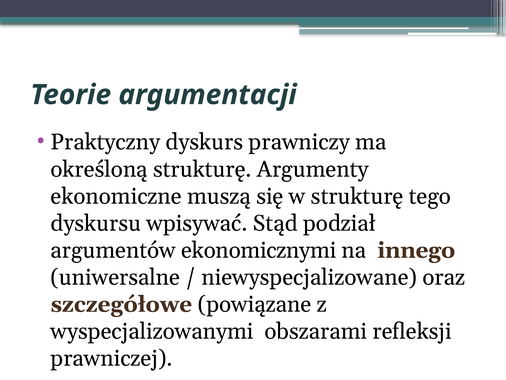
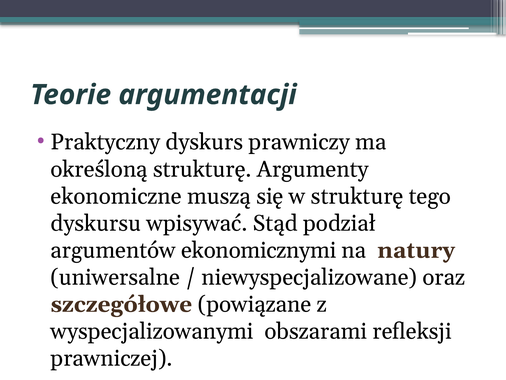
innego: innego -> natury (416, 250)
